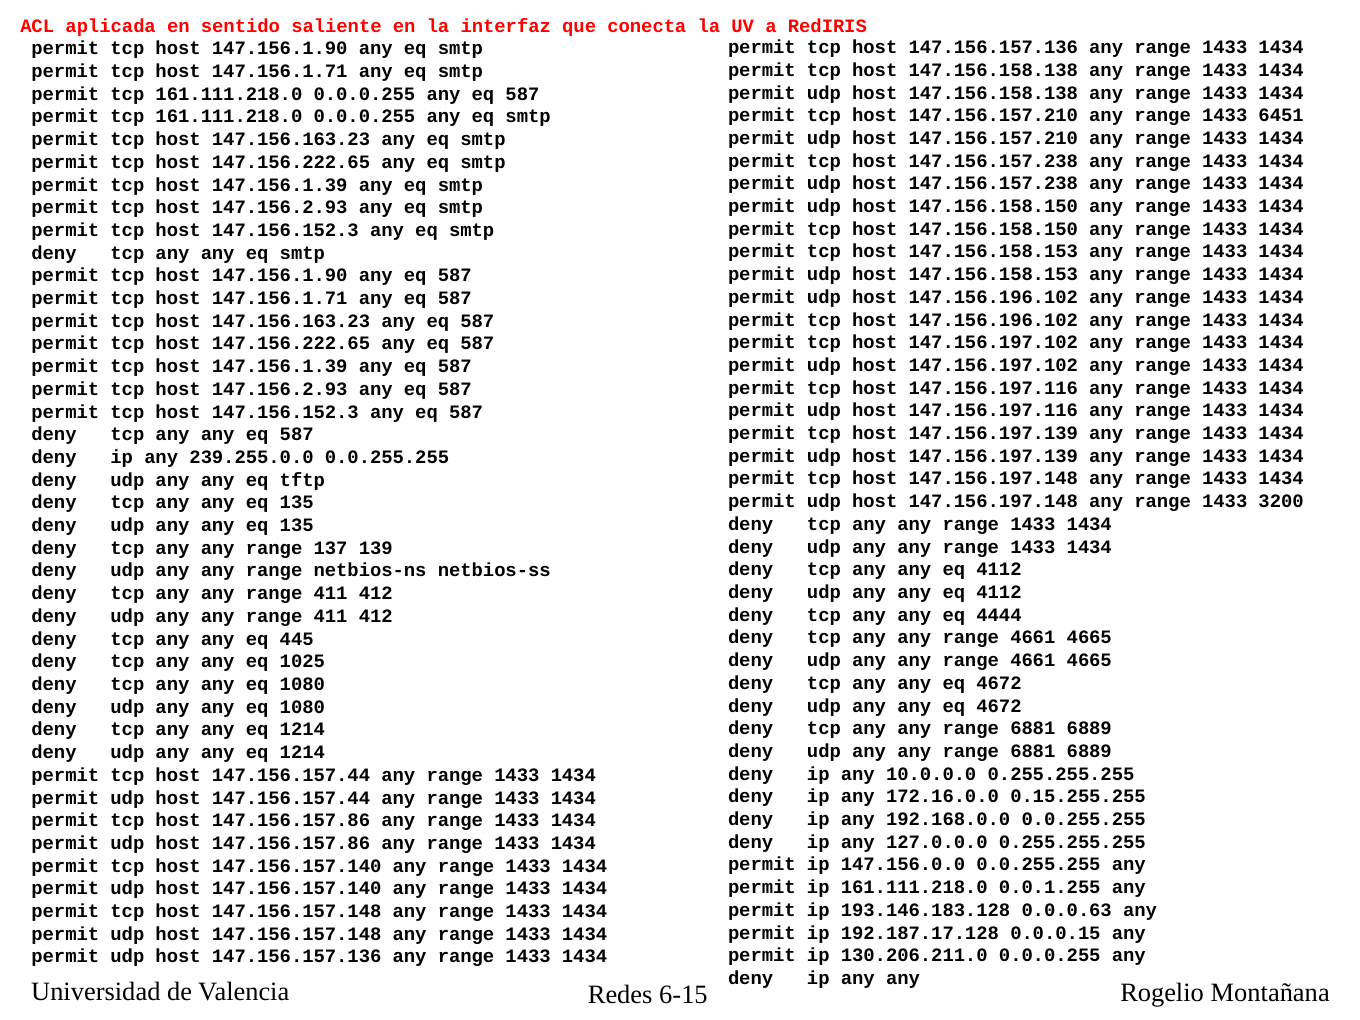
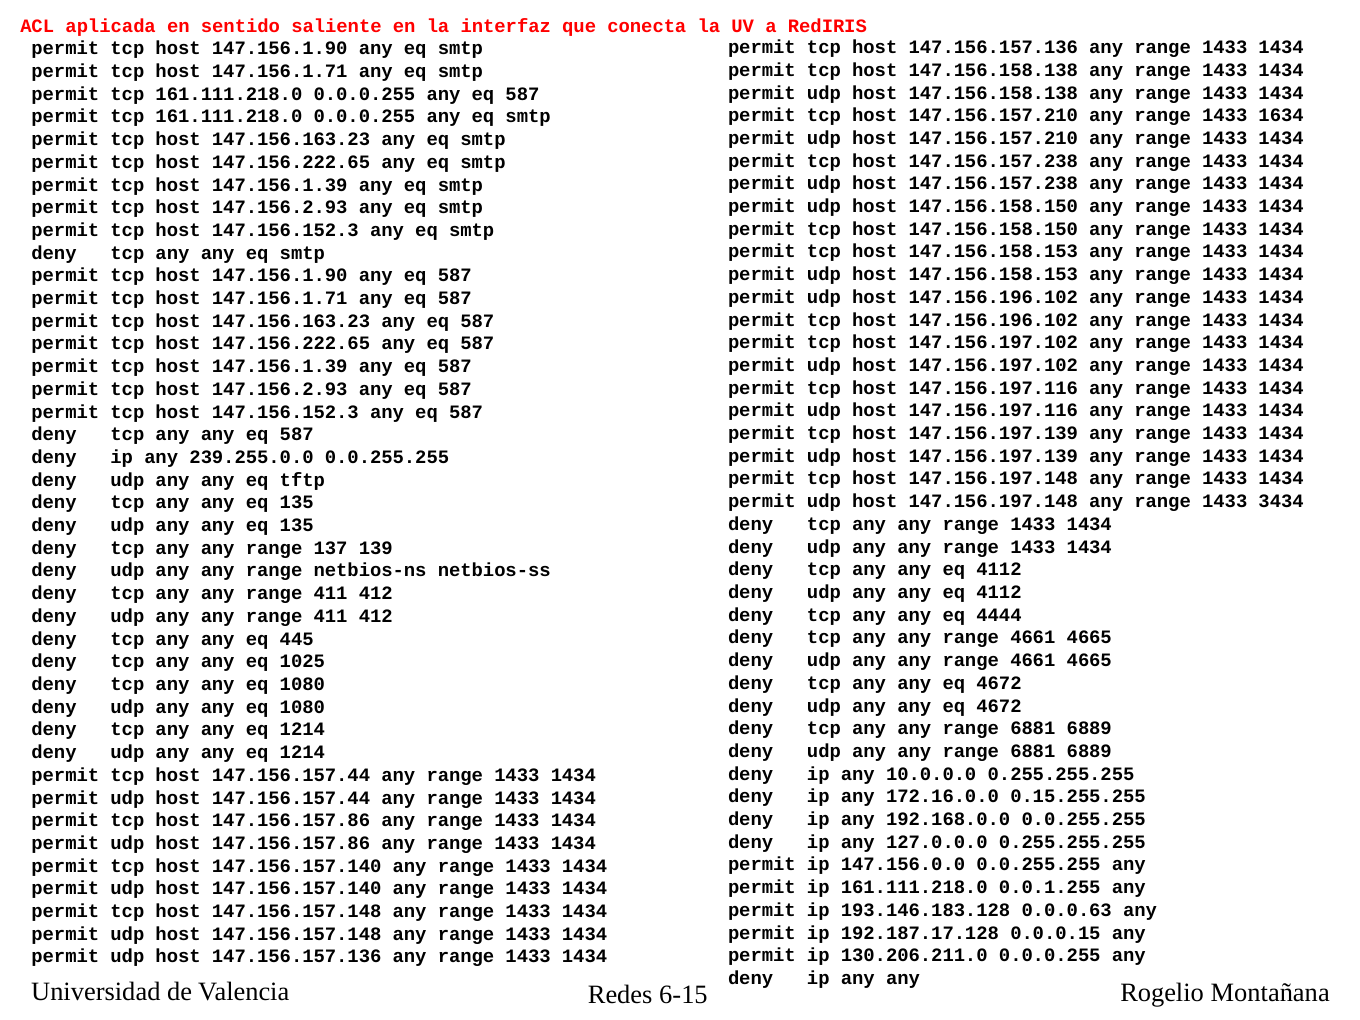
6451: 6451 -> 1634 (1281, 116)
3200: 3200 -> 3434 (1281, 501)
